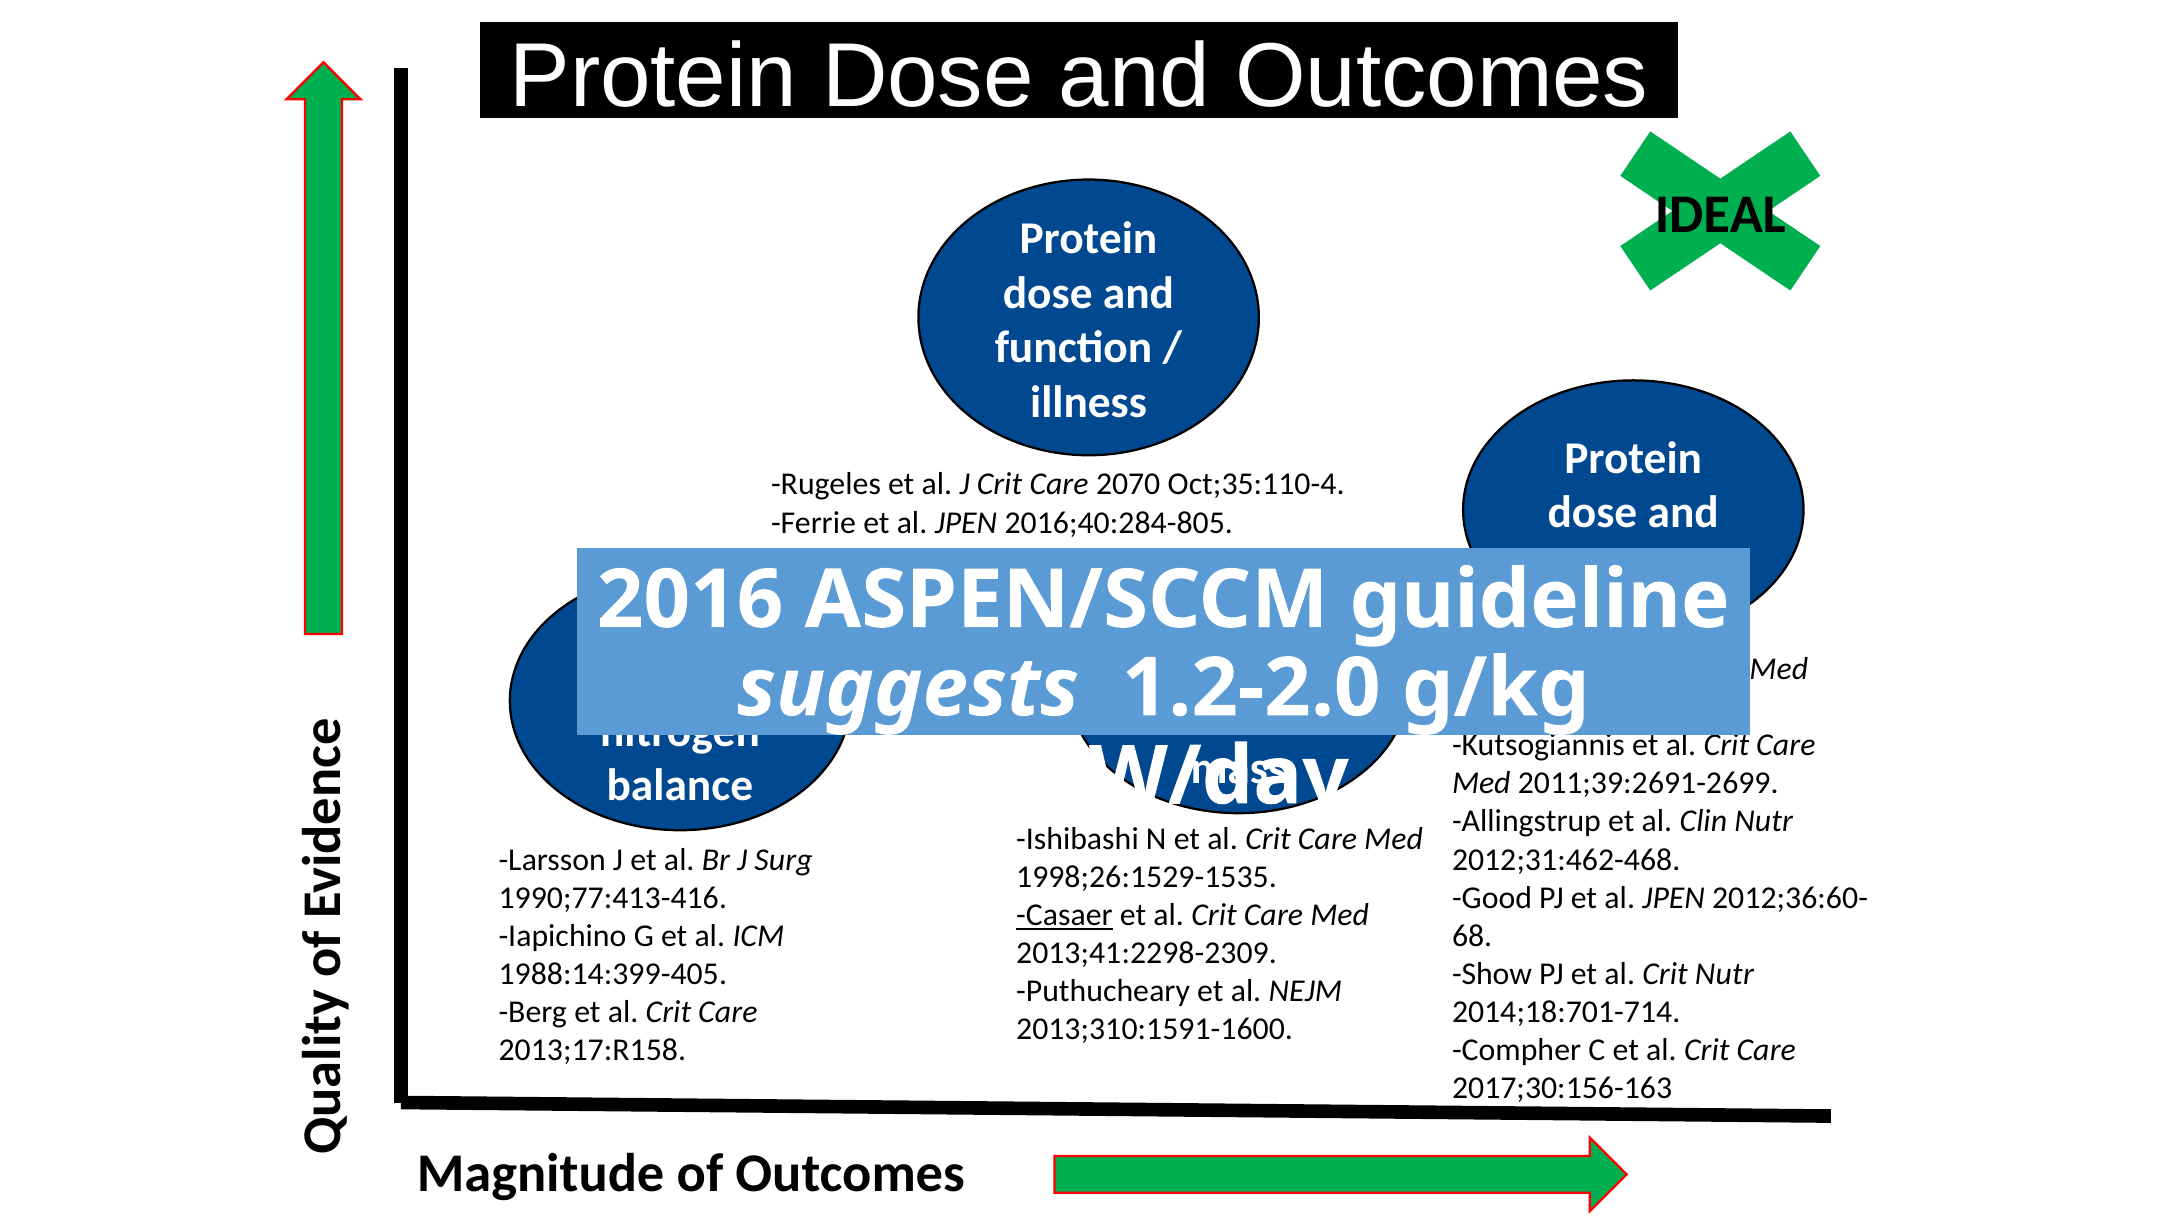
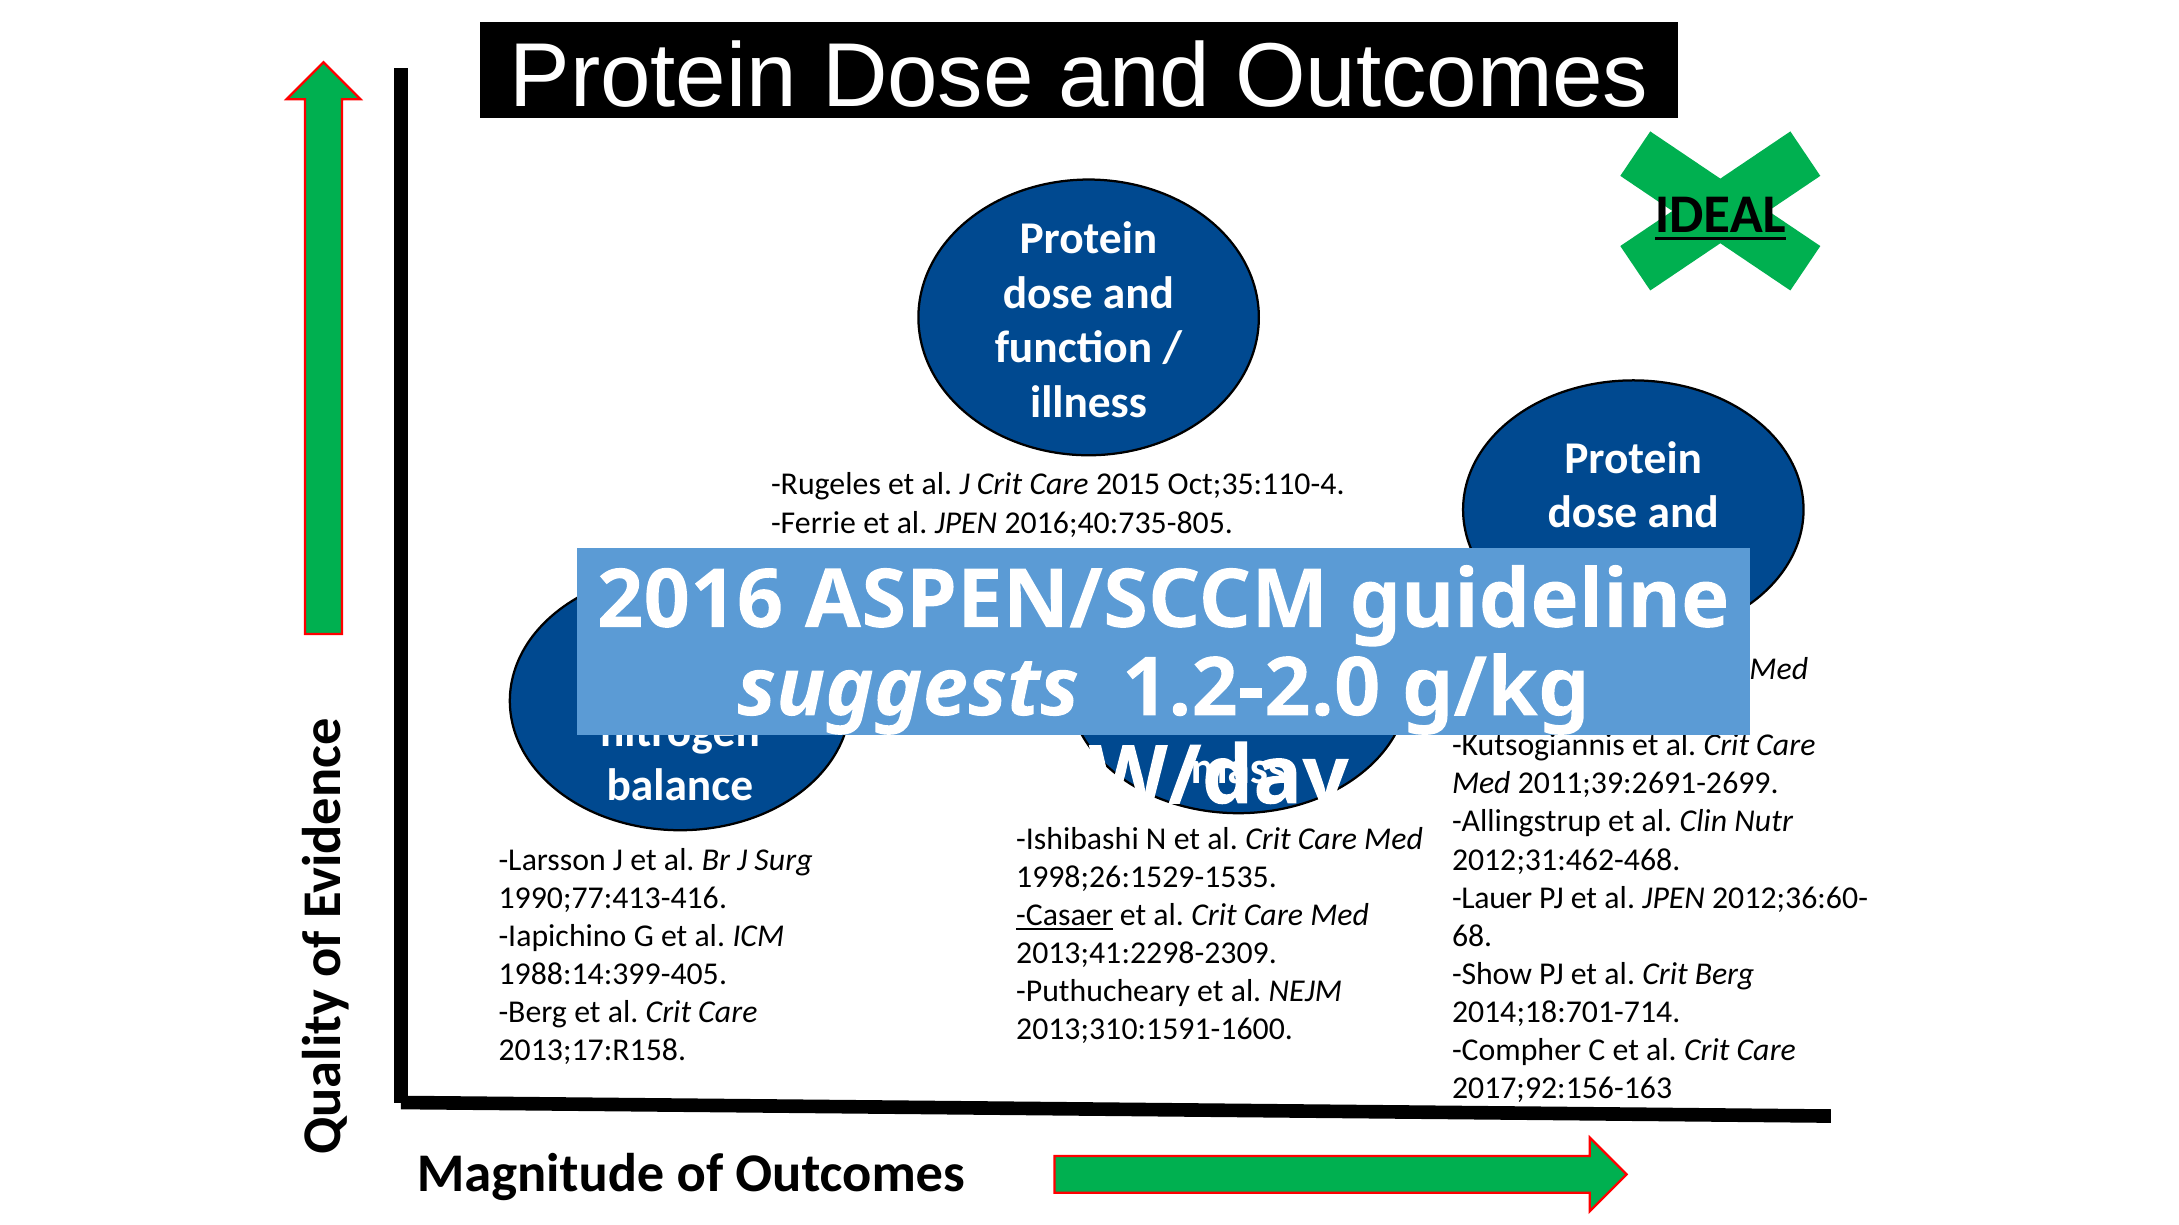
IDEAL underline: none -> present (1720, 215)
2070: 2070 -> 2015 (1128, 485)
2016;40:284-805: 2016;40:284-805 -> 2016;40:735-805 (1119, 523)
Good: Good -> Lauer (1492, 898)
Crit Nutr: Nutr -> Berg (1725, 975)
2017;30:156-163: 2017;30:156-163 -> 2017;92:156-163 (1562, 1089)
